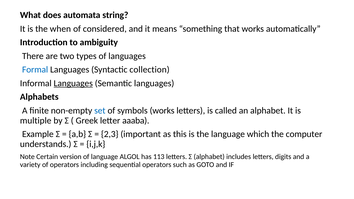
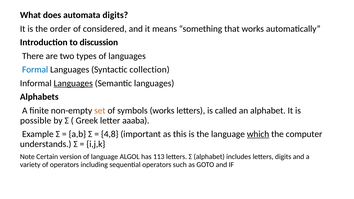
automata string: string -> digits (115, 15)
when: when -> order (60, 29)
ambiguity: ambiguity -> discussion (99, 42)
set colour: blue -> orange (100, 111)
multiple: multiple -> possible (36, 121)
2,3: 2,3 -> 4,8 (110, 134)
which underline: none -> present (258, 134)
